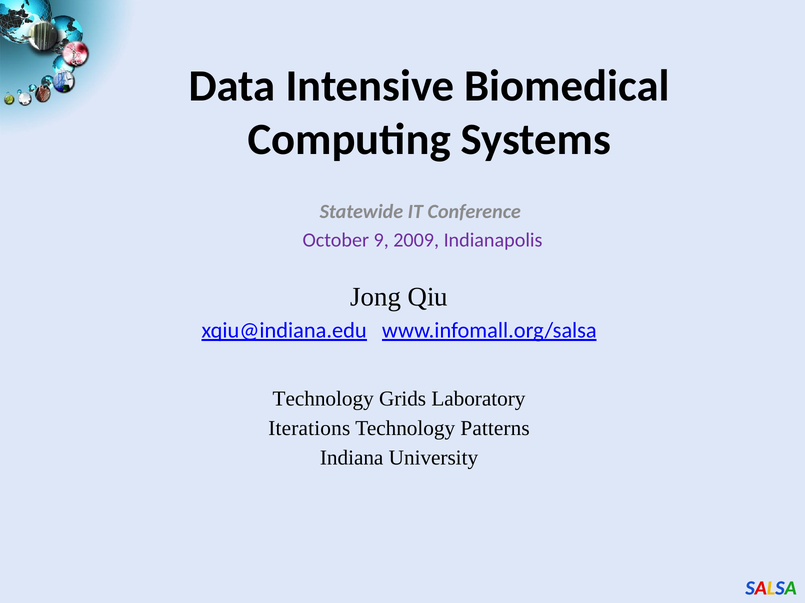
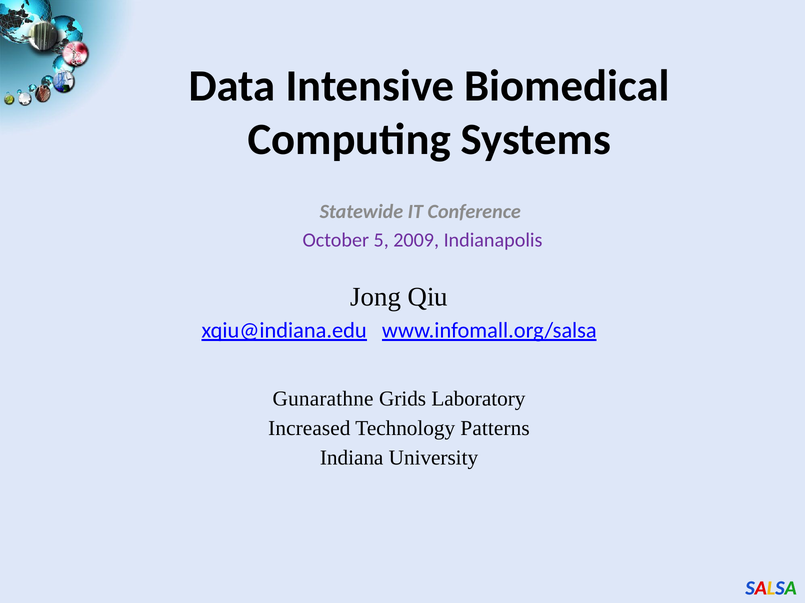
9: 9 -> 5 (381, 240)
Technology: Technology -> Gunarathne (323, 399)
Iterations: Iterations -> Increased (309, 429)
